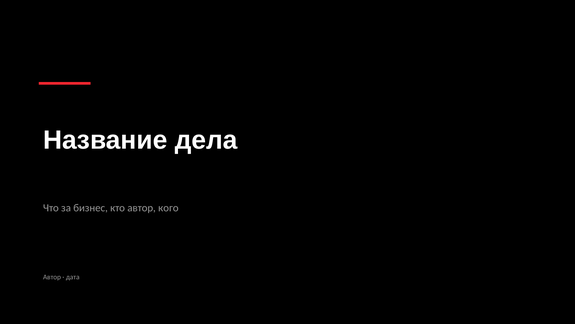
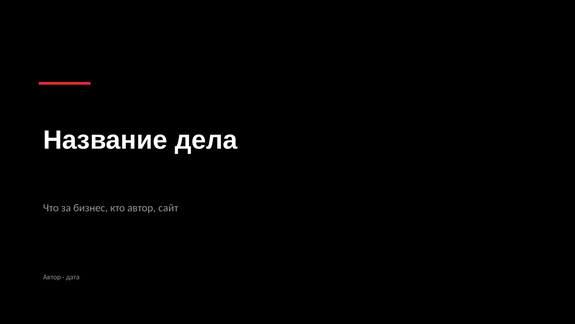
кого: кого -> сайт (168, 208)
